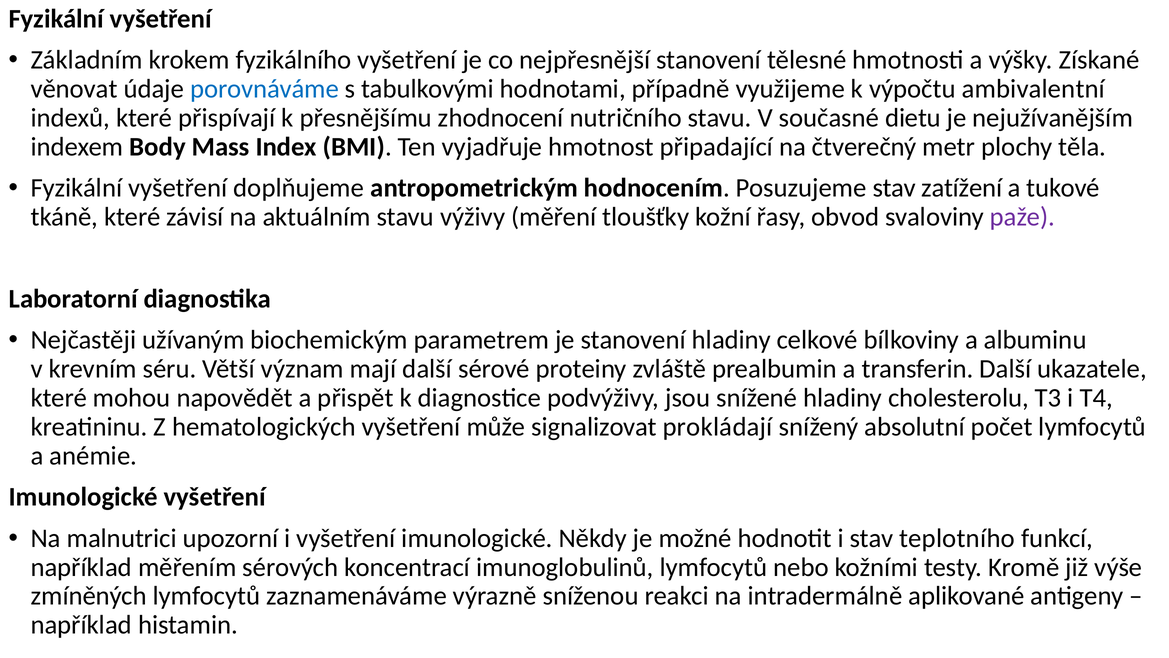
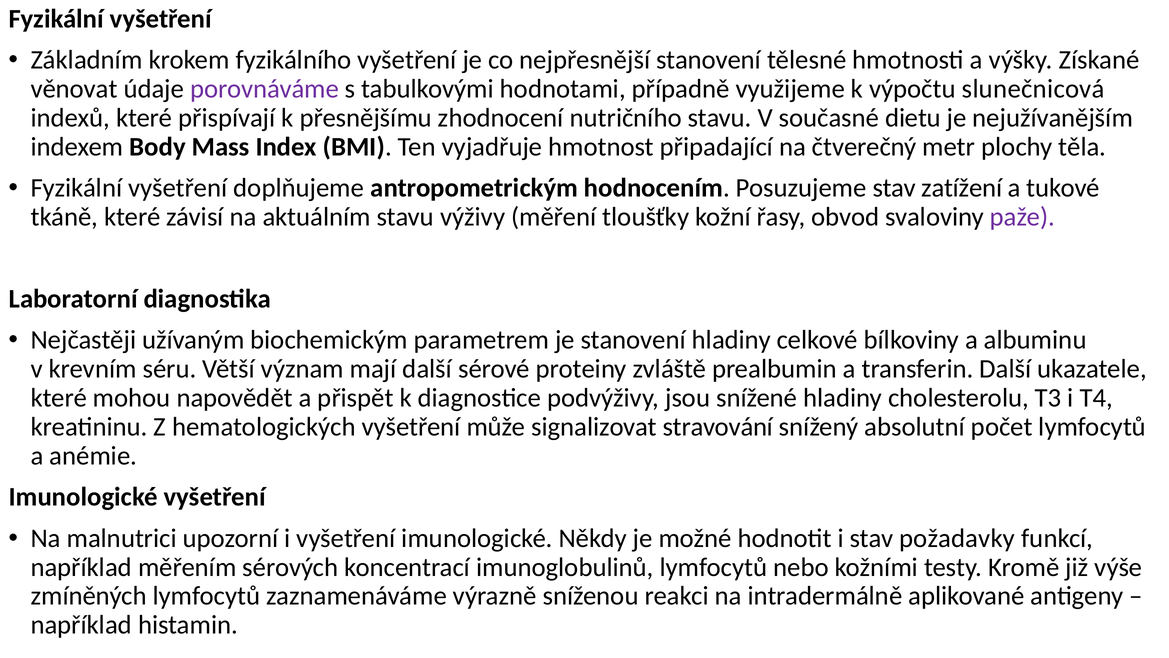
porovnáváme colour: blue -> purple (265, 89)
ambivalentní: ambivalentní -> slunečnicová (1033, 89)
prokládají: prokládají -> stravování (718, 427)
teplotního: teplotního -> požadavky (957, 538)
